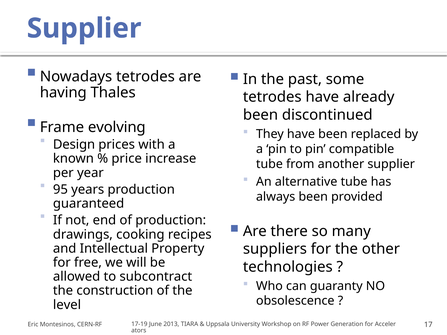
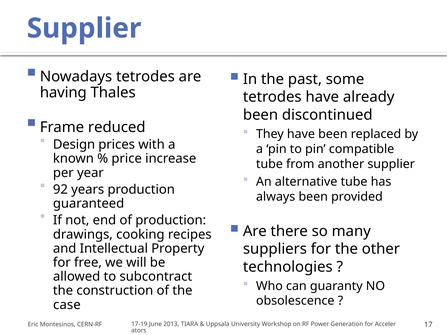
evolving: evolving -> reduced (117, 127)
95: 95 -> 92 (60, 190)
level: level -> case (67, 305)
